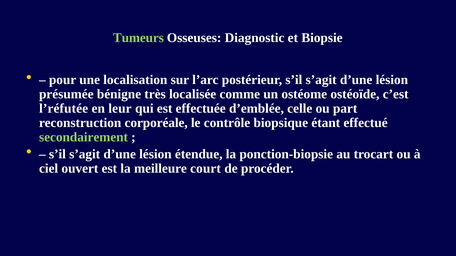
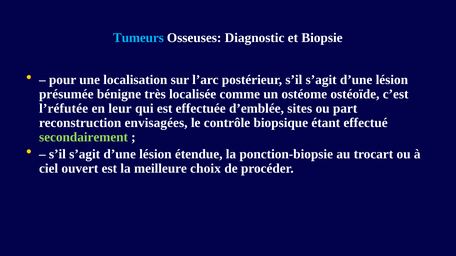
Tumeurs colour: light green -> light blue (138, 38)
celle: celle -> sites (300, 109)
corporéale: corporéale -> envisagées (156, 123)
court: court -> choix (206, 169)
